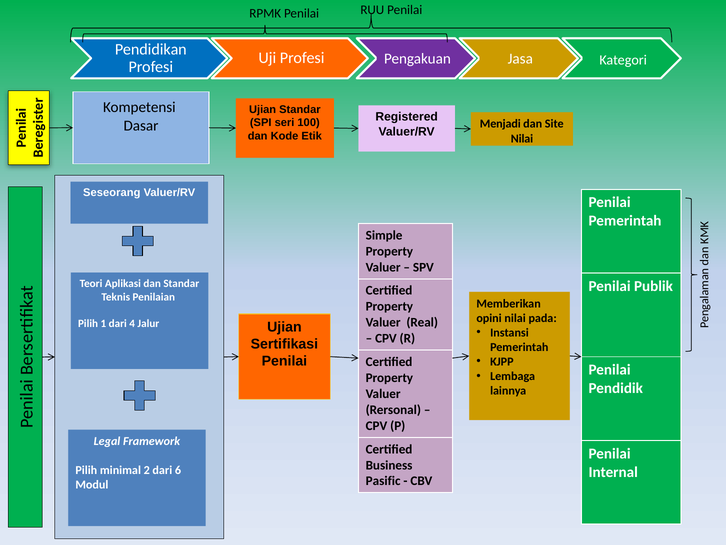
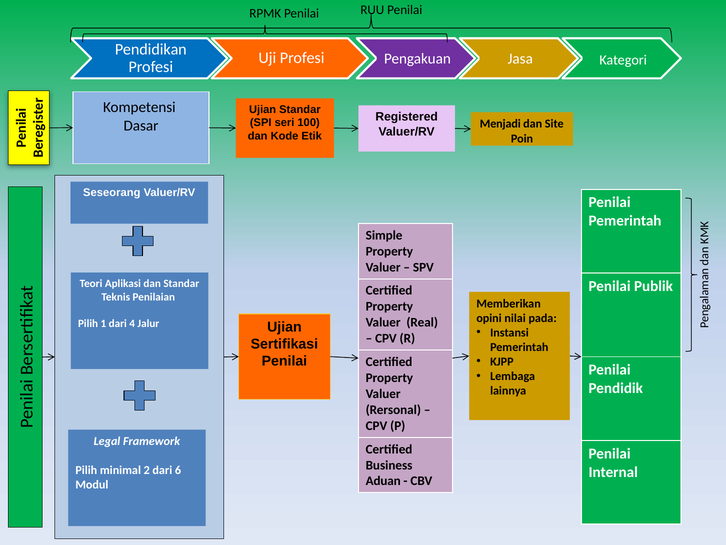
Nilai: Nilai -> Poin (522, 138)
Pasific: Pasific -> Aduan (383, 481)
